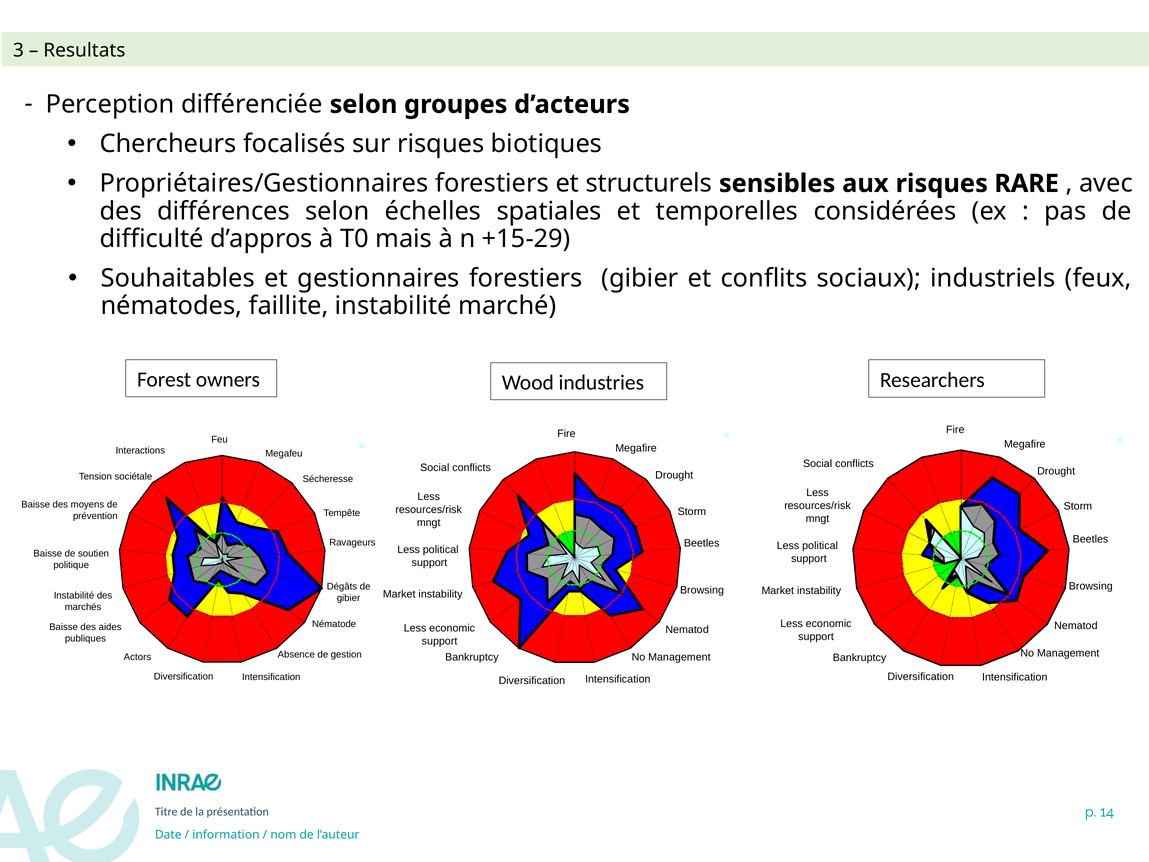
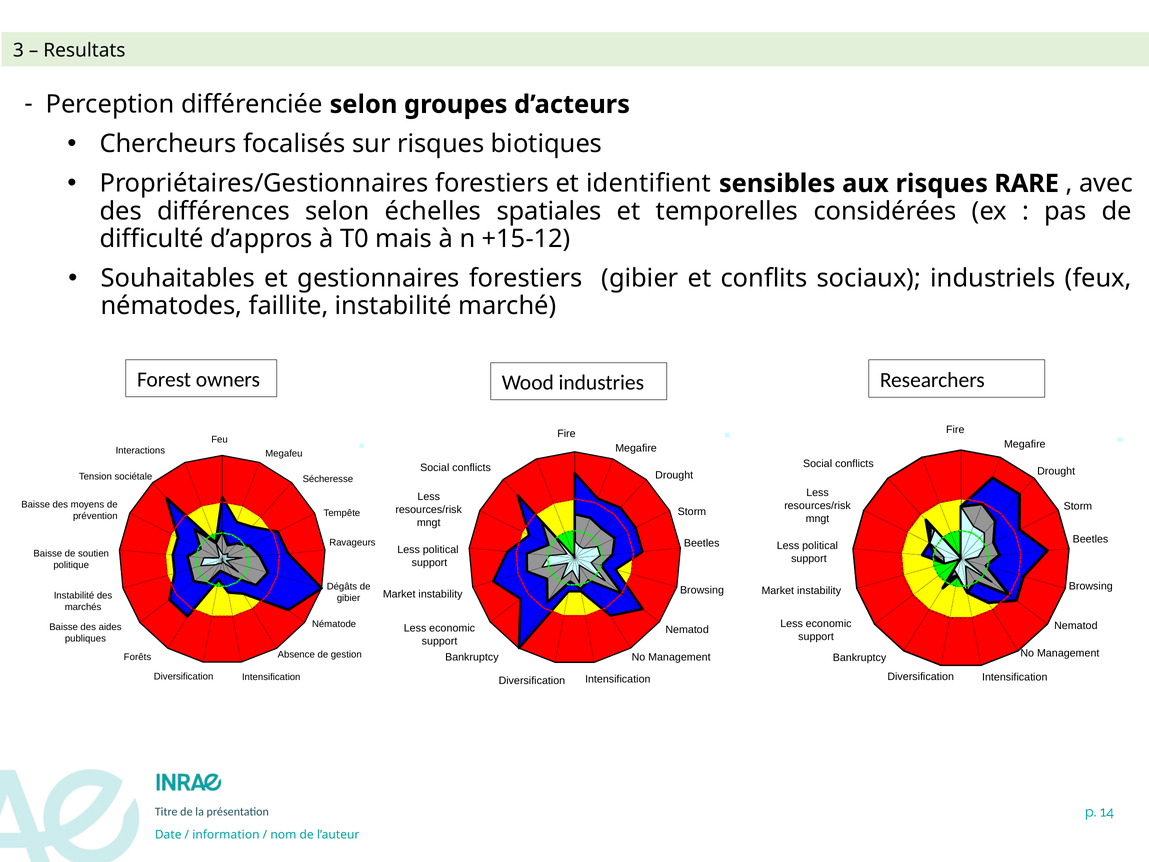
structurels: structurels -> identifient (649, 184)
+15-29: +15-29 -> +15-12 (526, 239)
Actors: Actors -> Forêts (137, 657)
